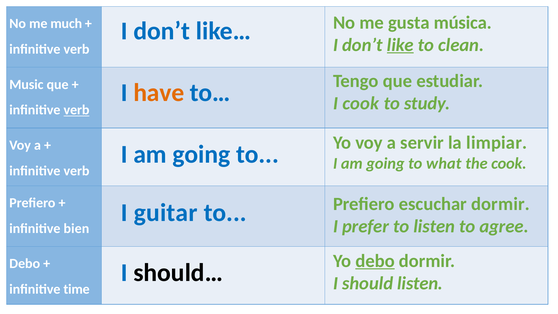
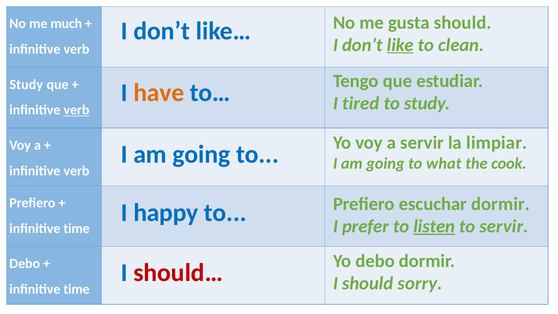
gusta música: música -> should (463, 23)
Music: Music -> Study (26, 84)
I cook: cook -> tired (361, 103)
guitar: guitar -> happy (166, 213)
listen underline: none -> present (434, 226)
to agree: agree -> servir (504, 226)
bien: bien -> time (77, 228)
should… colour: black -> red (178, 273)
debo underline: present -> none (375, 261)
should listen: listen -> sorry (420, 283)
